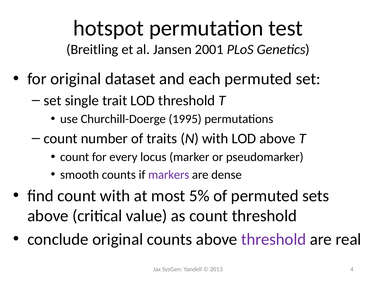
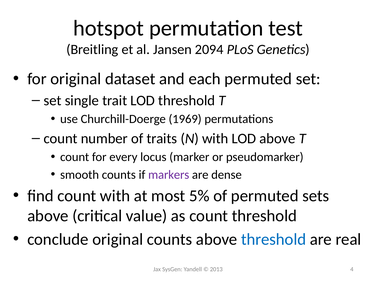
2001: 2001 -> 2094 (209, 50)
1995: 1995 -> 1969 (185, 119)
threshold colour: purple -> blue (274, 239)
